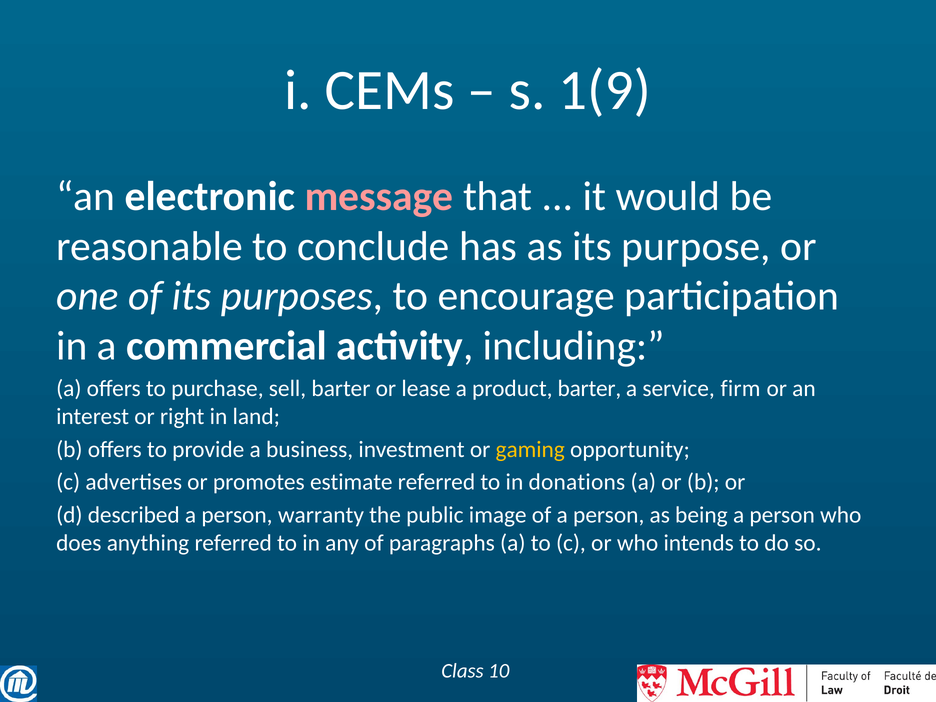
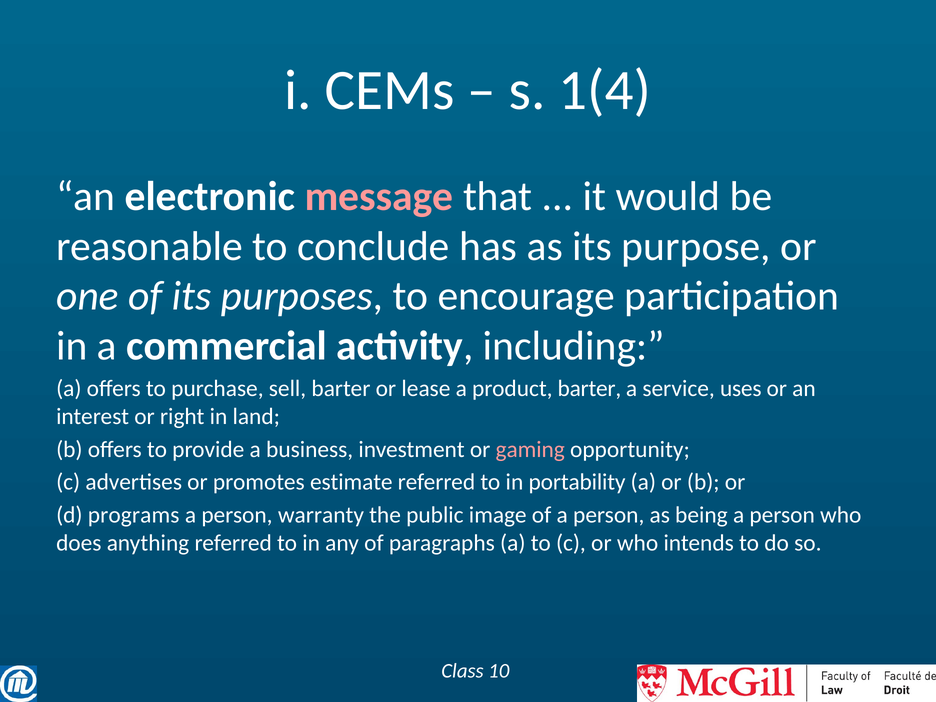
1(9: 1(9 -> 1(4 (605, 91)
firm: firm -> uses (741, 389)
gaming colour: yellow -> pink (530, 449)
donations: donations -> portability (577, 482)
described: described -> programs (134, 515)
